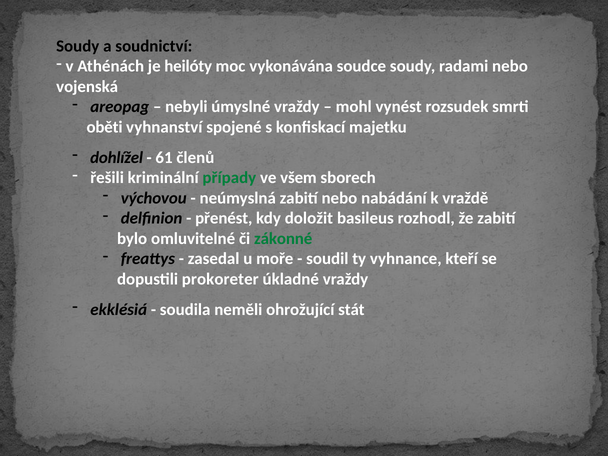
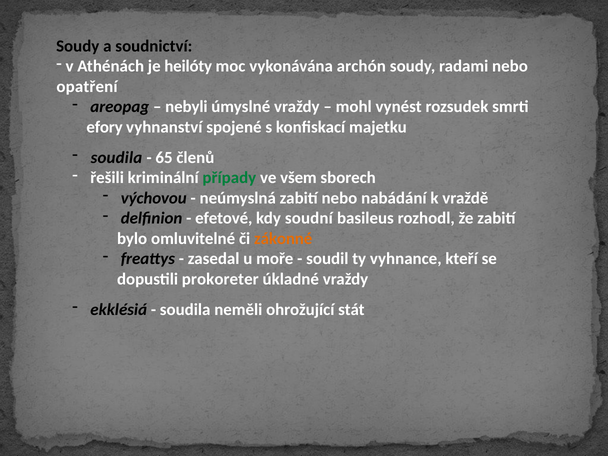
soudce: soudce -> archón (361, 66)
vojenská: vojenská -> opatření (87, 87)
oběti: oběti -> efory (105, 127)
dohlížel: dohlížel -> soudila (116, 158)
61: 61 -> 65 (164, 158)
přenést: přenést -> efetové (224, 218)
doložit: doložit -> soudní (309, 218)
zákonné colour: green -> orange (283, 239)
